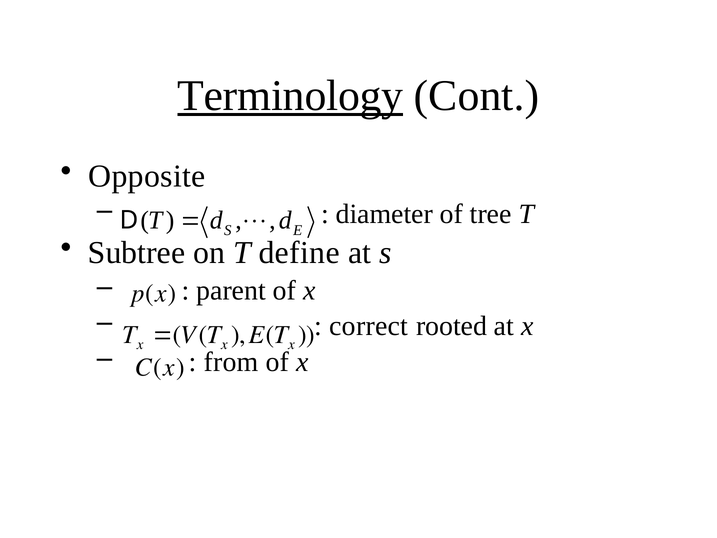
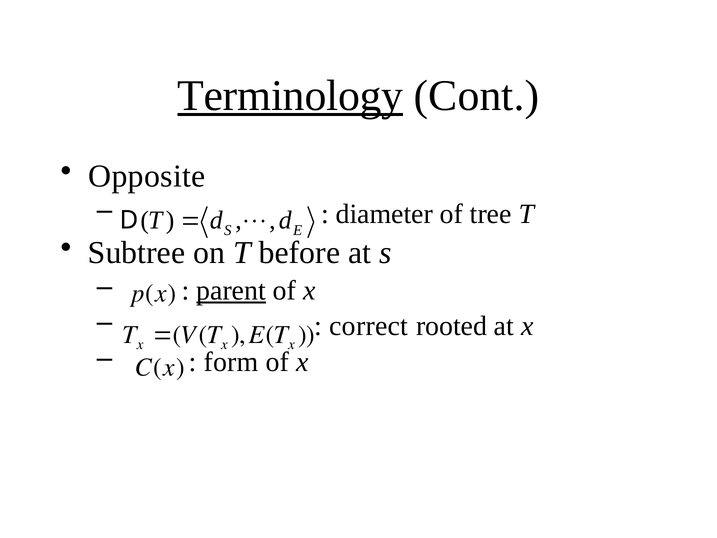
define: define -> before (299, 252)
parent underline: none -> present (231, 290)
from: from -> form (231, 362)
